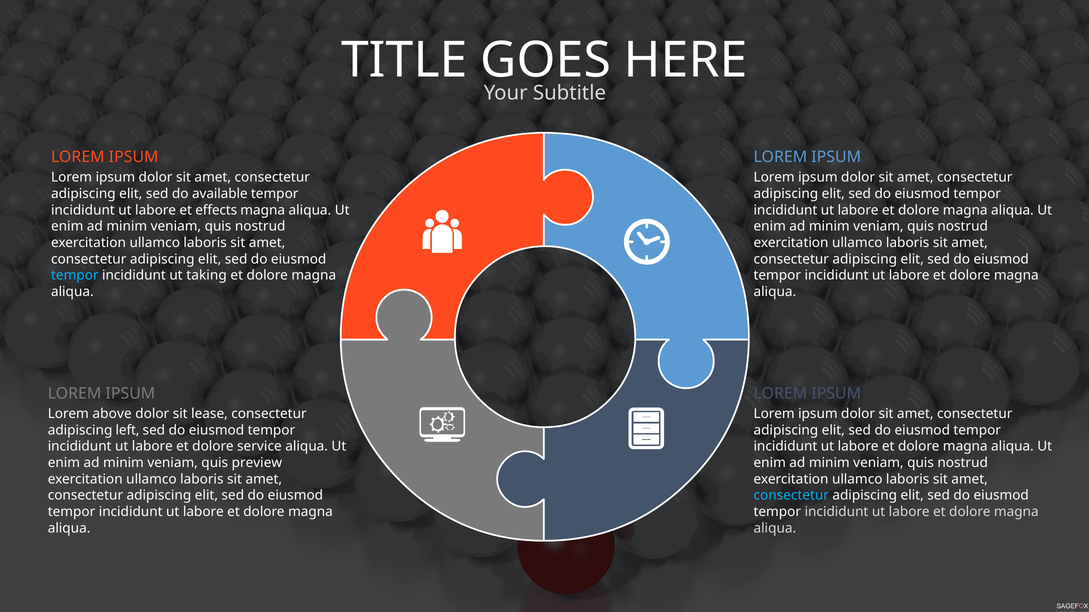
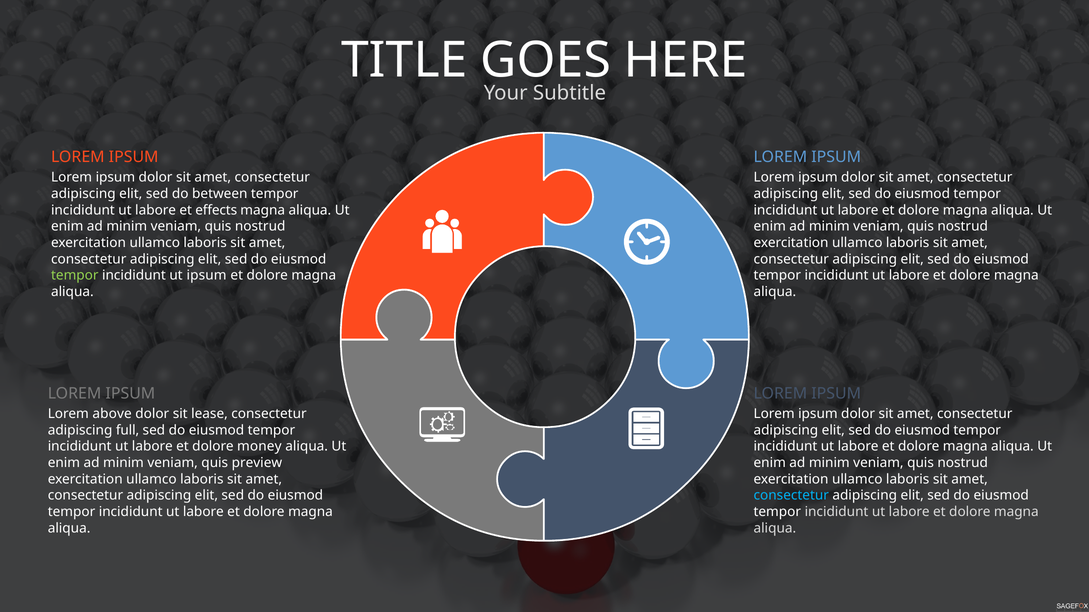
available: available -> between (220, 194)
tempor colour: light blue -> light green (75, 276)
ut taking: taking -> ipsum (207, 276)
left: left -> full (128, 431)
service: service -> money (259, 447)
